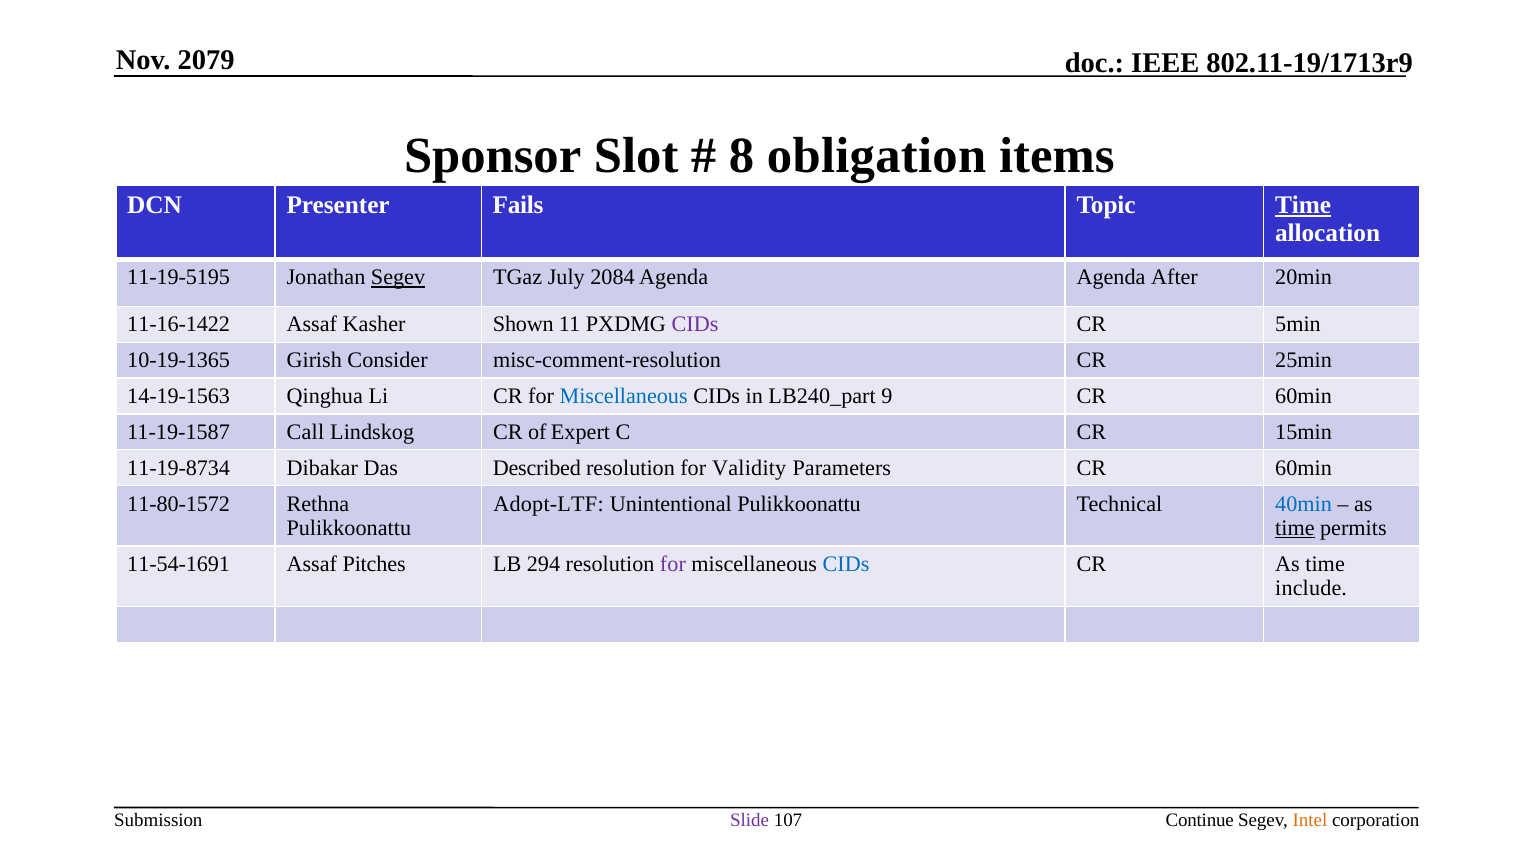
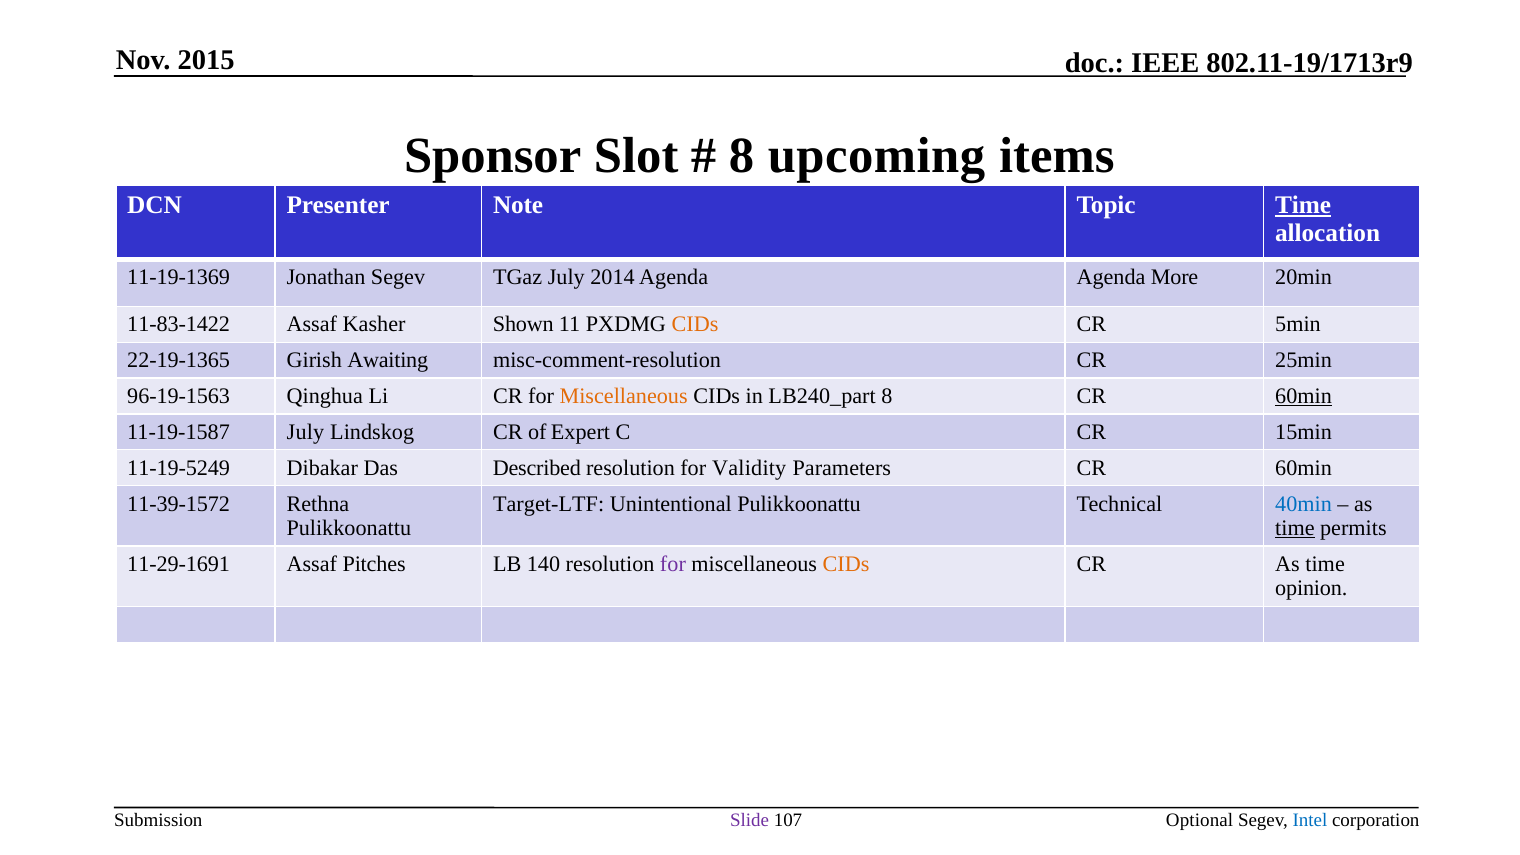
2079: 2079 -> 2015 (206, 60)
obligation: obligation -> upcoming (876, 155)
Fails: Fails -> Note (518, 205)
11-19-5195: 11-19-5195 -> 11-19-1369 (179, 278)
Segev underline: present -> none (398, 278)
2084: 2084 -> 2014 (613, 278)
After: After -> More (1175, 278)
11-16-1422: 11-16-1422 -> 11-83-1422 (179, 324)
CIDs colour: purple -> orange (695, 324)
10-19-1365: 10-19-1365 -> 22-19-1365 (179, 360)
Consider: Consider -> Awaiting (388, 360)
14-19-1563: 14-19-1563 -> 96-19-1563 (179, 396)
Miscellaneous colour: blue -> orange (624, 396)
9: 9 -> 8 (887, 396)
60min underline: none -> present (1304, 396)
11-19-1587 Call: Call -> July (305, 432)
11-19-8734: 11-19-8734 -> 11-19-5249 (179, 468)
11-80-1572: 11-80-1572 -> 11-39-1572 (179, 504)
Adopt-LTF: Adopt-LTF -> Target-LTF (549, 504)
11-54-1691: 11-54-1691 -> 11-29-1691 (179, 564)
294: 294 -> 140 (543, 564)
CIDs colour: blue -> orange (846, 564)
include: include -> opinion (1311, 589)
Continue: Continue -> Optional (1200, 820)
Intel colour: orange -> blue (1310, 820)
